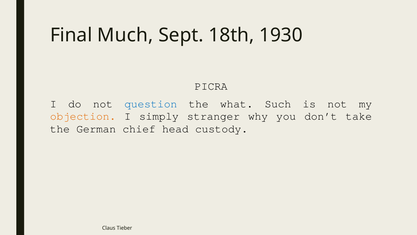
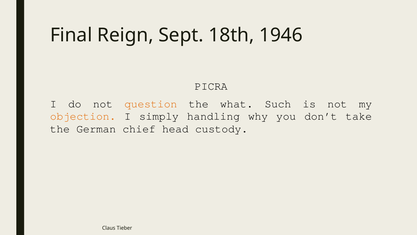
Much: Much -> Reign (125, 35)
1930: 1930 -> 1946 (281, 35)
question colour: blue -> orange (151, 104)
stranger: stranger -> handling (213, 116)
